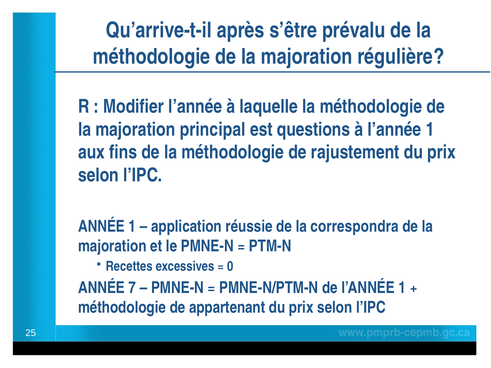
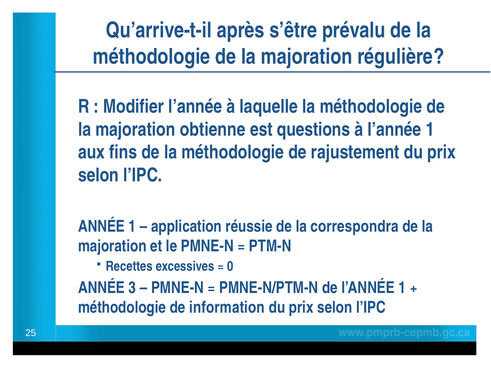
principal: principal -> obtienne (213, 129)
7: 7 -> 3 (132, 288)
appartenant: appartenant -> information (227, 308)
